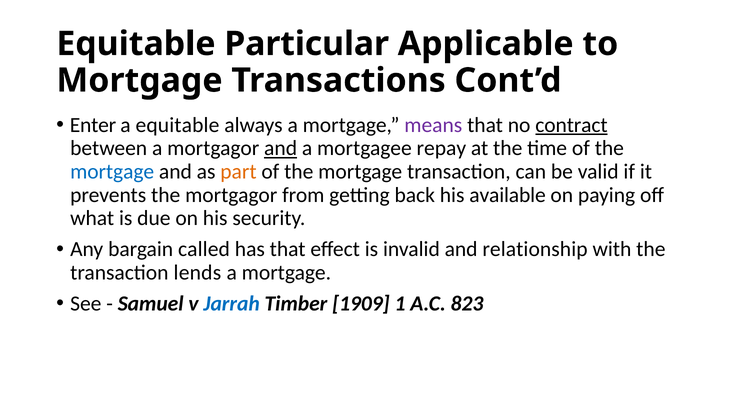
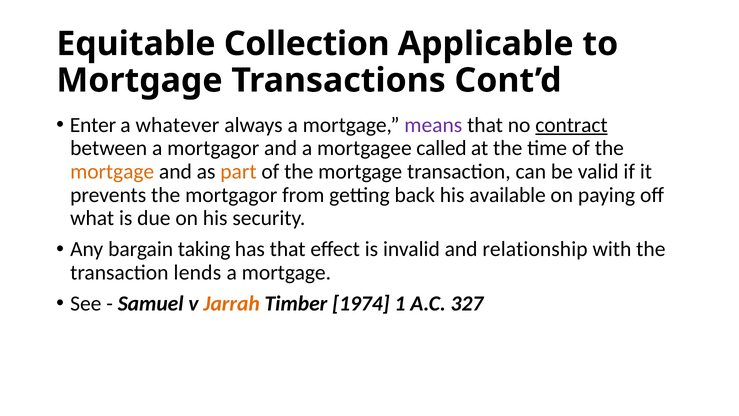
Particular: Particular -> Collection (307, 44)
a equitable: equitable -> whatever (177, 125)
and underline: present -> none (281, 148)
repay: repay -> called (441, 148)
mortgage colour: blue -> orange (112, 172)
called: called -> taking (204, 249)
Jarrah colour: blue -> orange (232, 303)
1909: 1909 -> 1974 (361, 303)
823: 823 -> 327 (467, 303)
